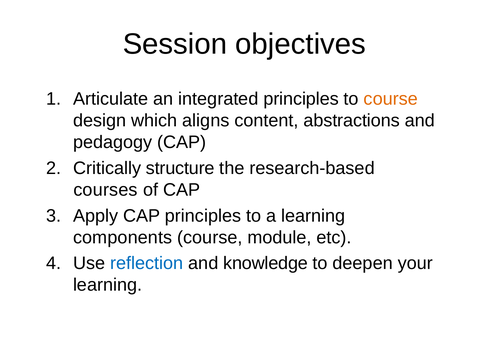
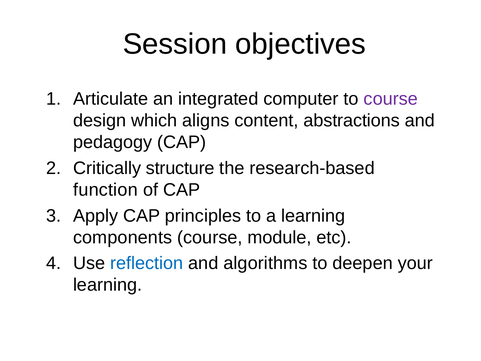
integrated principles: principles -> computer (301, 99)
course colour: orange -> purple (391, 99)
courses: courses -> function (106, 190)
knowledge: knowledge -> algorithms (265, 263)
